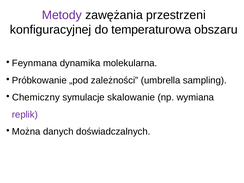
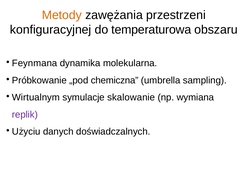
Metody colour: purple -> orange (62, 15)
zależności: zależności -> chemiczna (115, 80)
Chemiczny: Chemiczny -> Wirtualnym (36, 97)
Można: Można -> Użyciu (26, 132)
